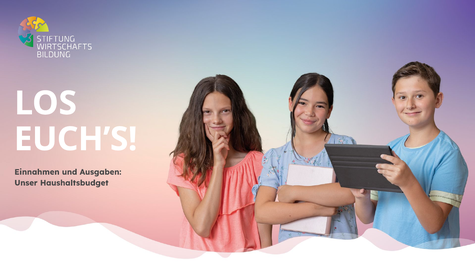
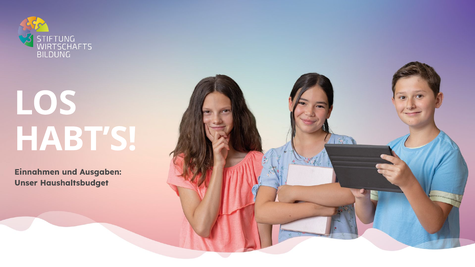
EUCH’S: EUCH’S -> HABT’S (76, 139)
